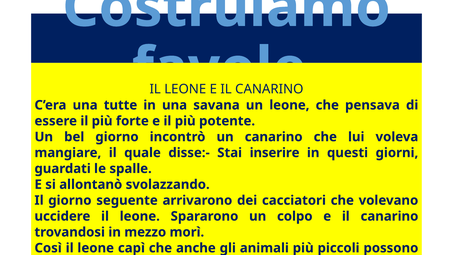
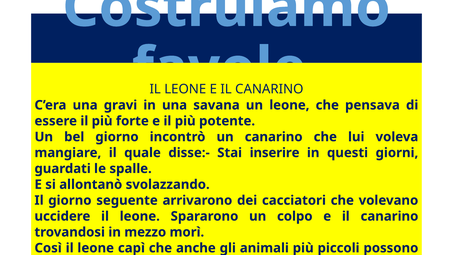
tutte: tutte -> gravi (121, 105)
